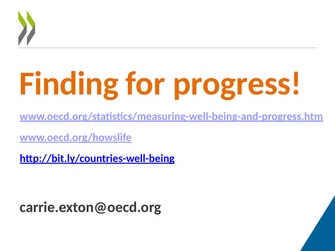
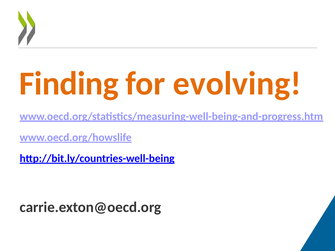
progress: progress -> evolving (237, 84)
